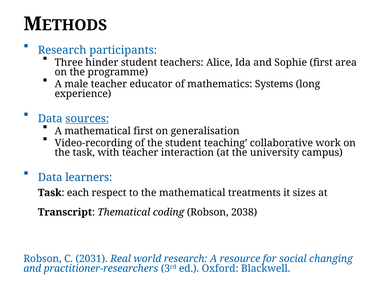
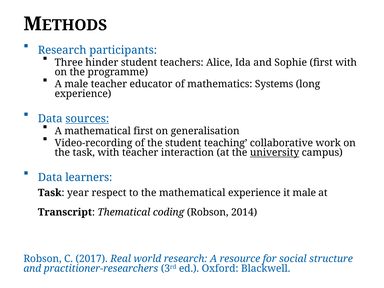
first area: area -> with (346, 62)
university underline: none -> present (275, 153)
each: each -> year (78, 193)
mathematical treatments: treatments -> experience (254, 193)
it sizes: sizes -> male (304, 193)
2038: 2038 -> 2014 (244, 212)
2031: 2031 -> 2017 (92, 259)
changing: changing -> structure (331, 259)
